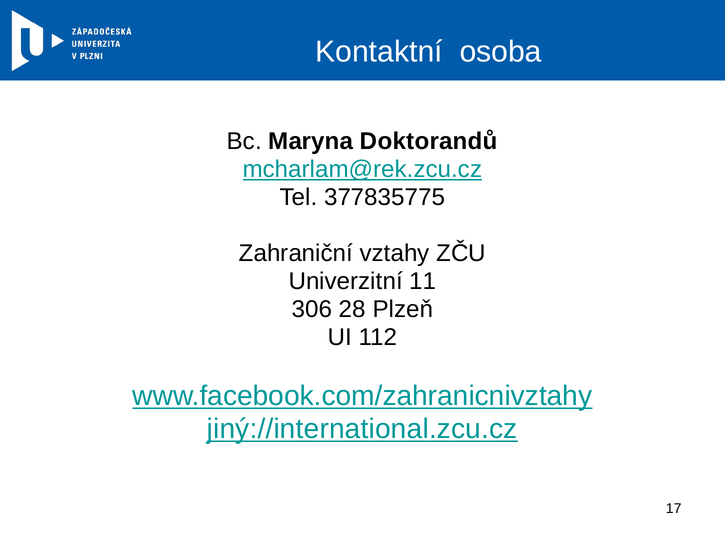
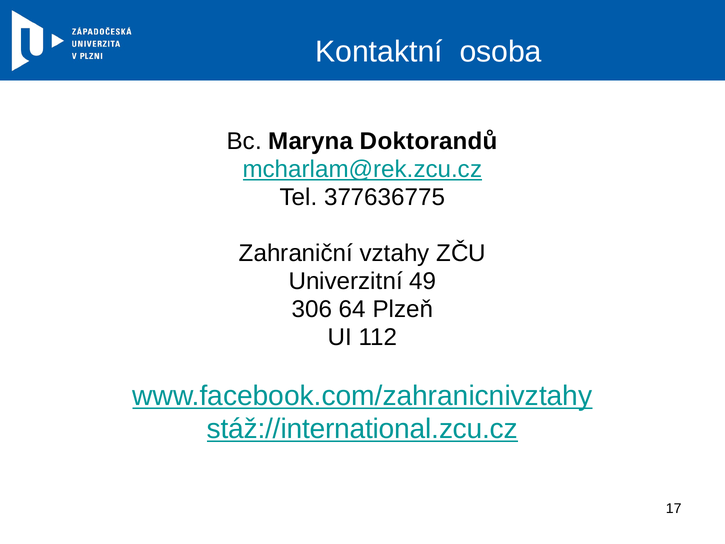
377835775: 377835775 -> 377636775 (385, 197)
11: 11 -> 49 (423, 281)
28: 28 -> 64 (352, 309)
jiný://international.zcu.cz: jiný://international.zcu.cz -> stáž://international.zcu.cz (362, 429)
